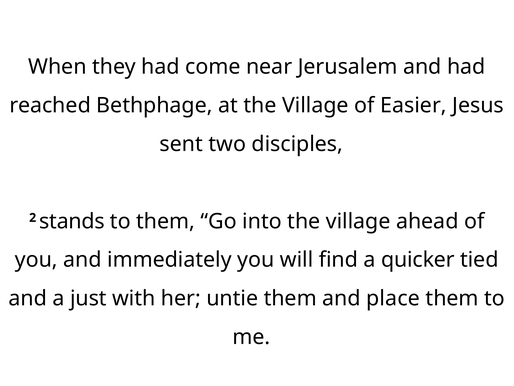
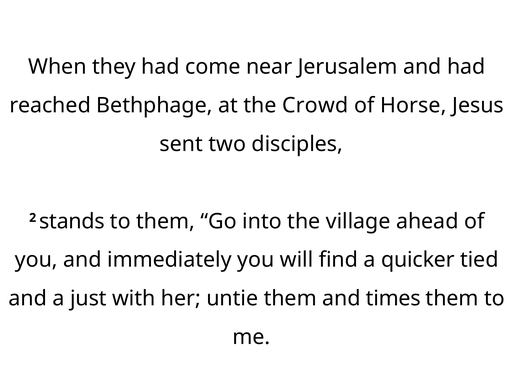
at the Village: Village -> Crowd (315, 105)
Easier: Easier -> Horse (413, 105)
place: place -> times (393, 298)
